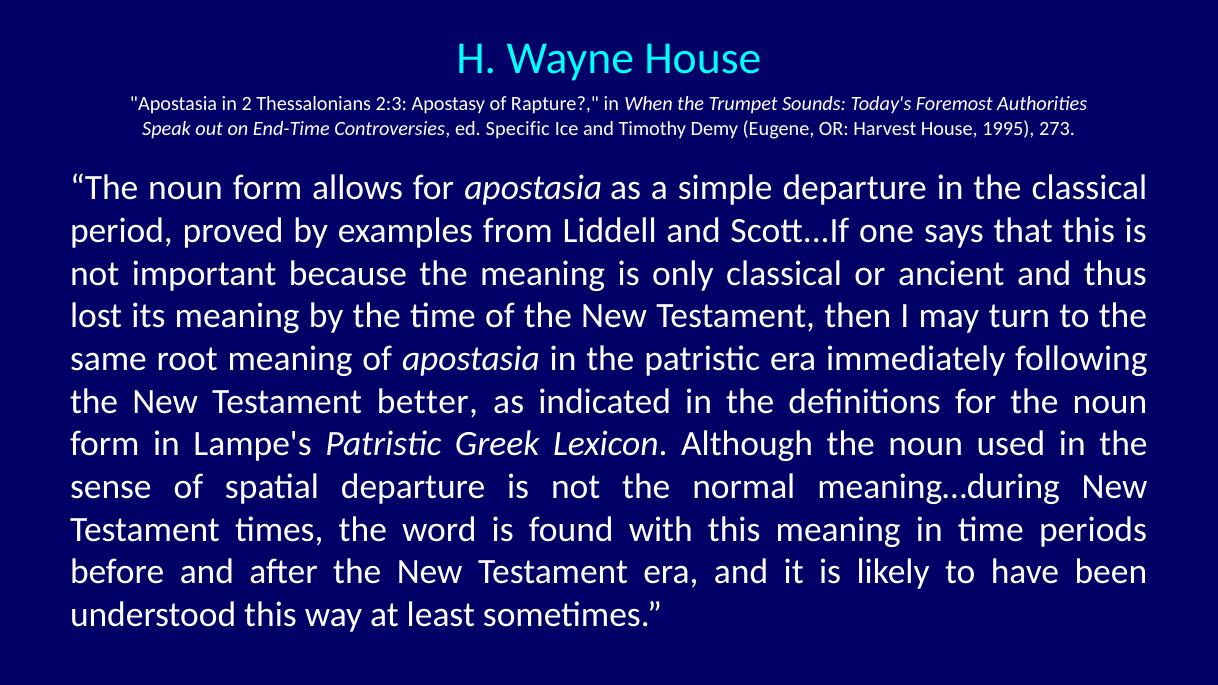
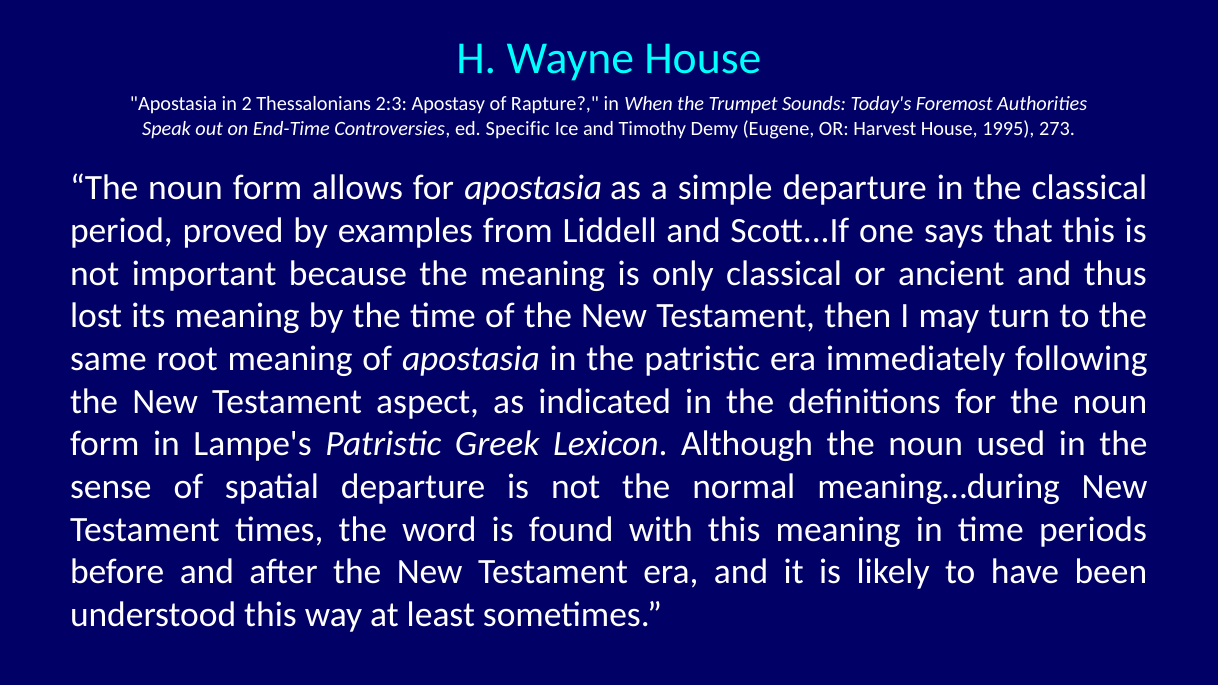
better: better -> aspect (428, 402)
